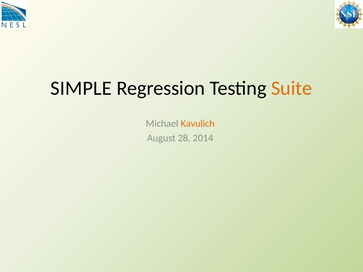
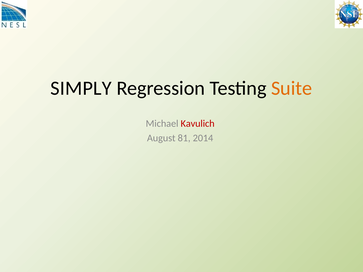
SIMPLE: SIMPLE -> SIMPLY (81, 88)
Kavulich colour: orange -> red (198, 124)
28: 28 -> 81 (184, 138)
